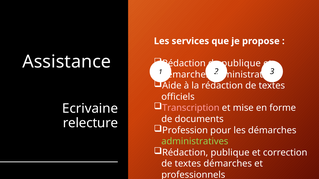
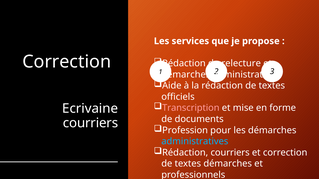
Assistance: Assistance -> Correction (67, 62)
de publique: publique -> relecture (241, 64)
relecture: relecture -> courriers (91, 123)
administratives colour: light green -> light blue (195, 142)
Rédaction publique: publique -> courriers (230, 153)
